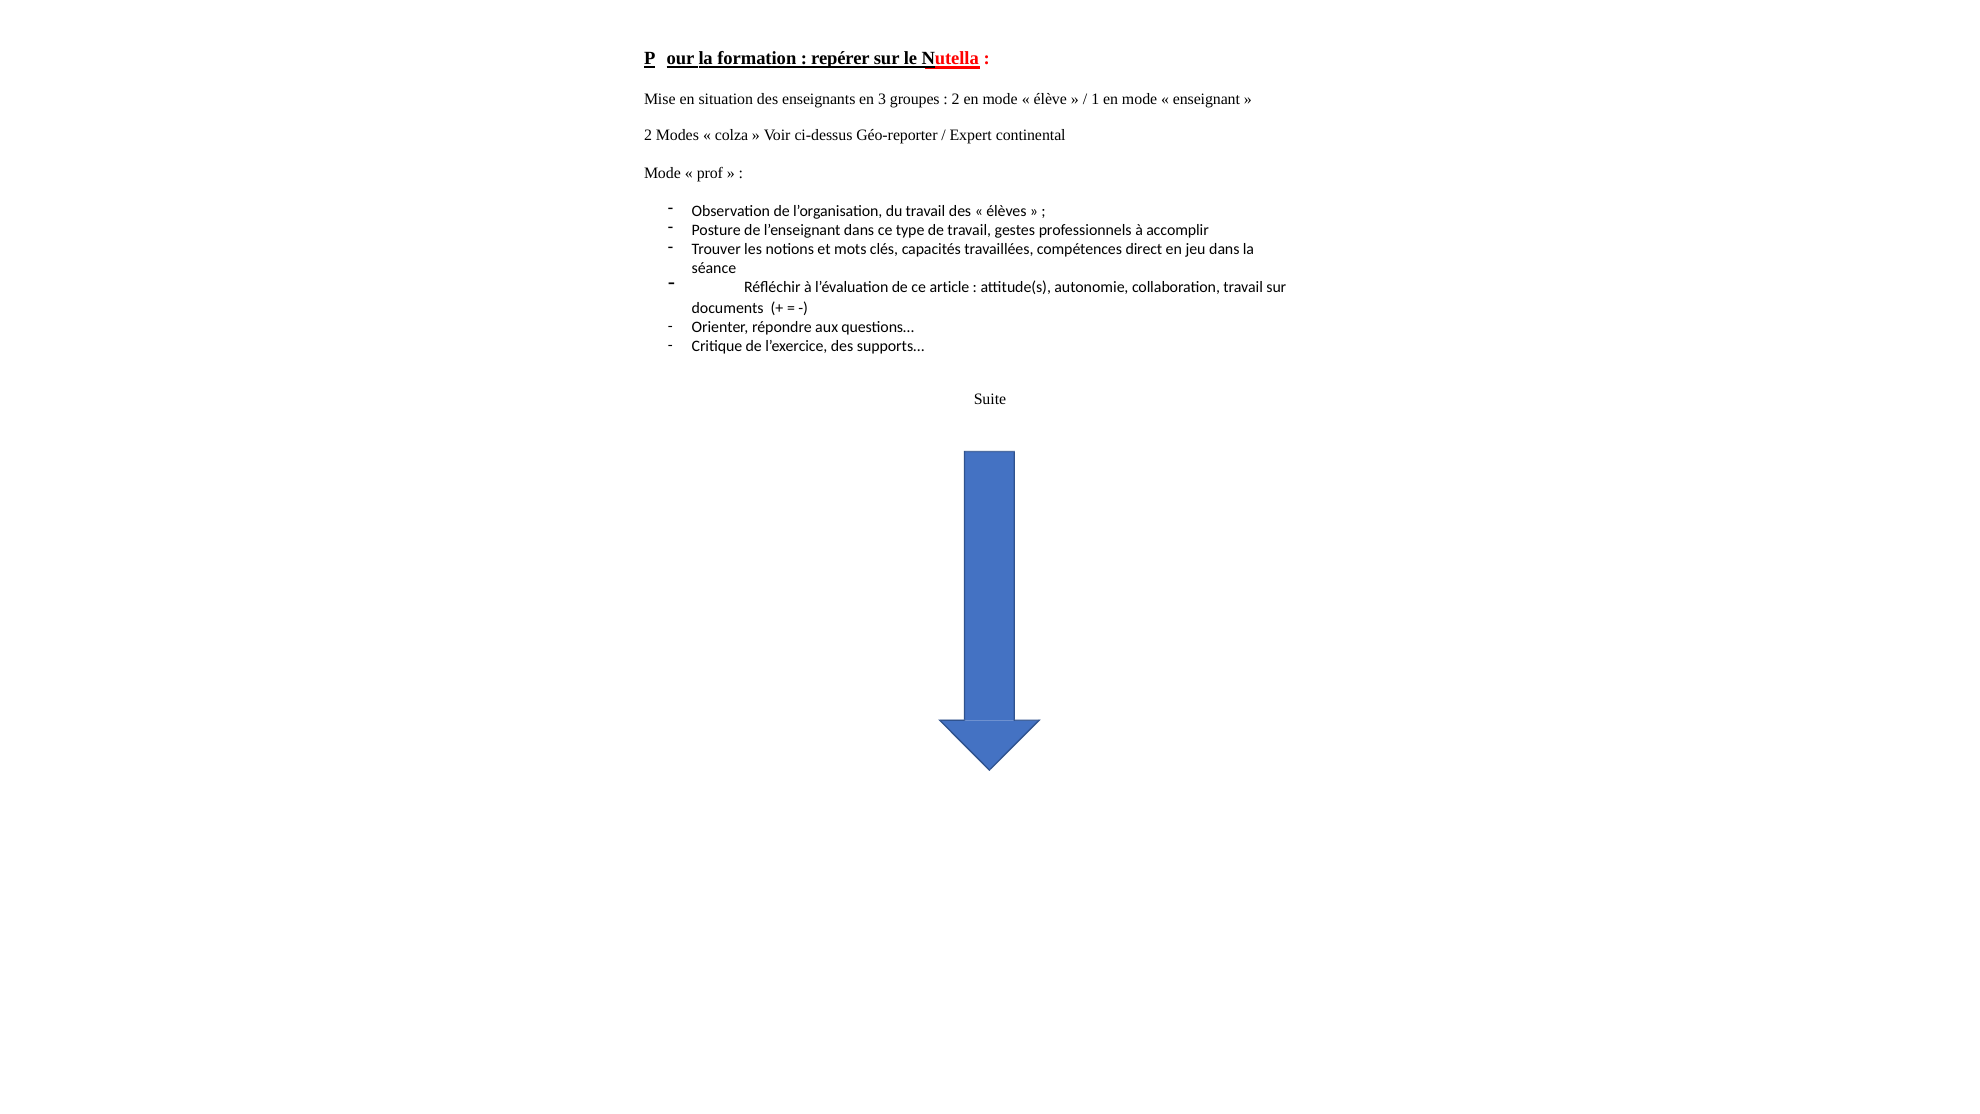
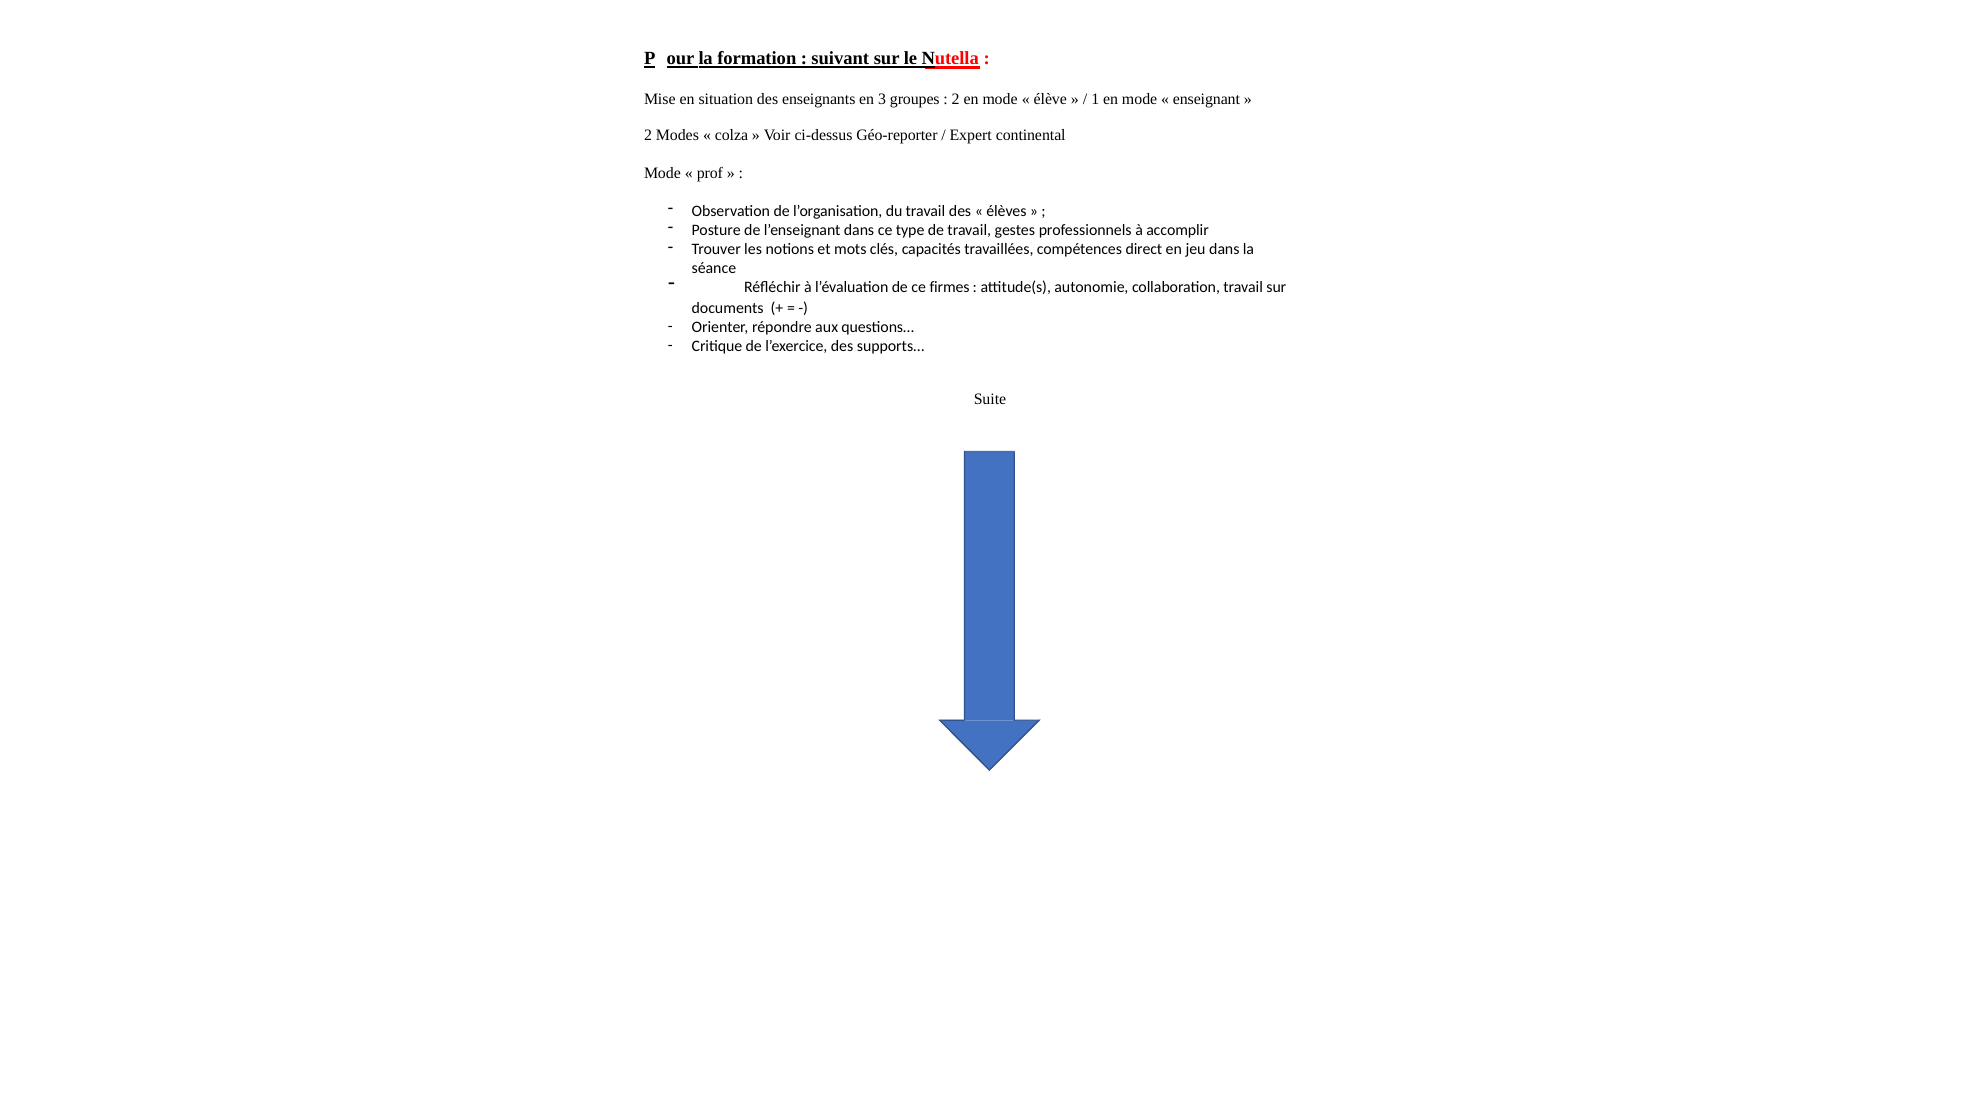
repérer: repérer -> suivant (840, 59)
article: article -> firmes (950, 287)
